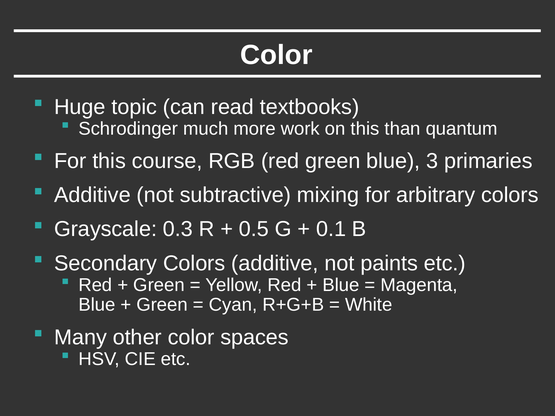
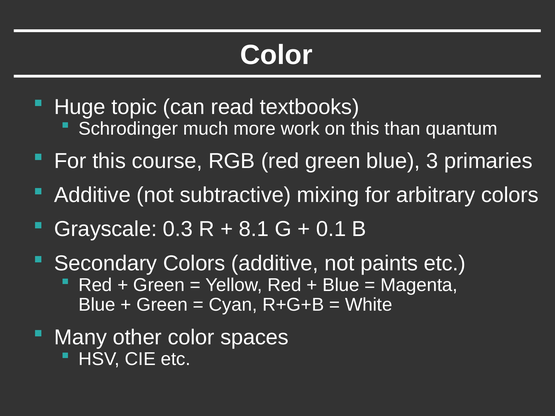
0.5: 0.5 -> 8.1 (254, 229)
